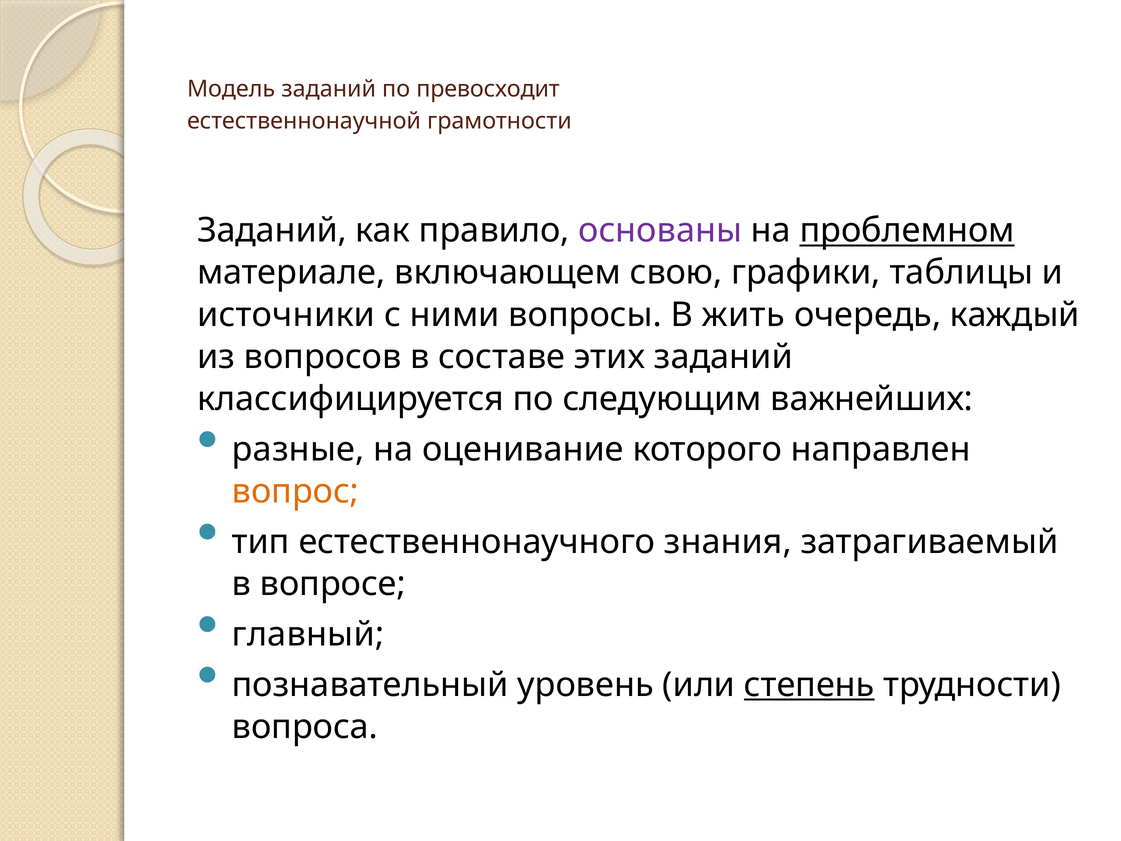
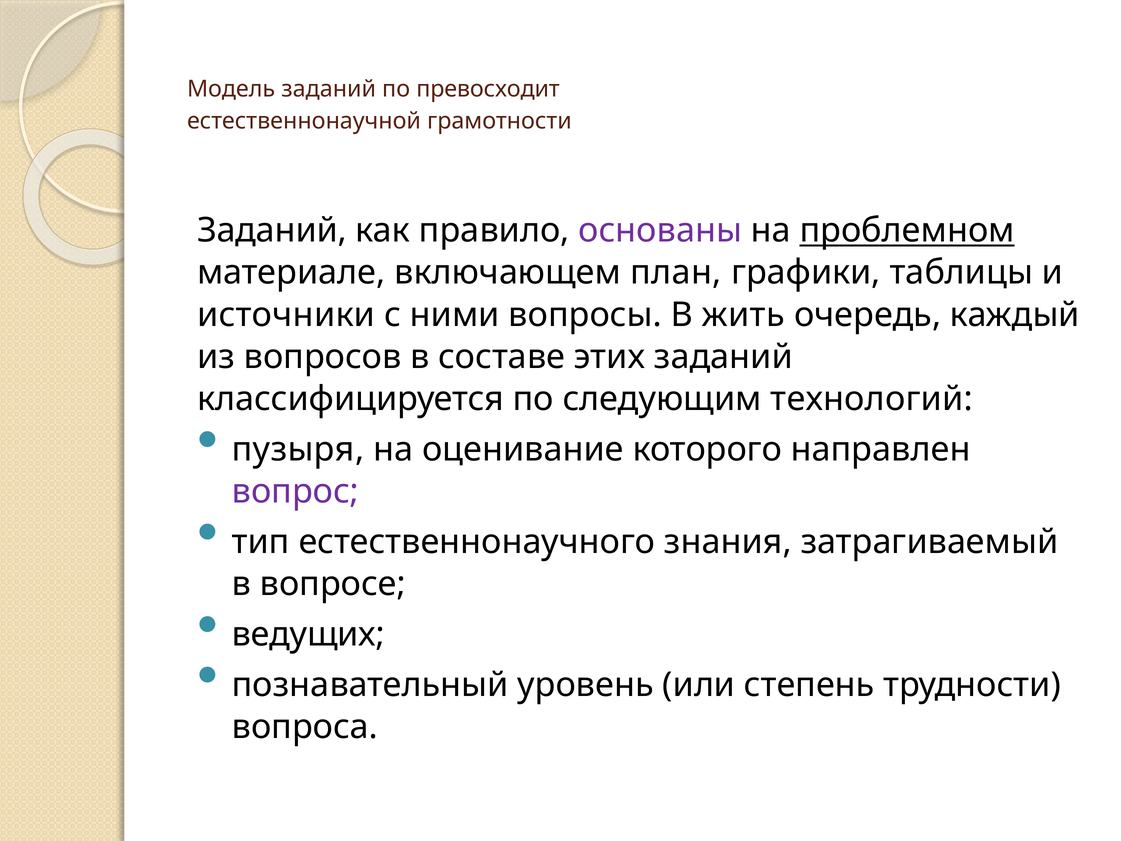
свою: свою -> план (676, 273)
важнейших: важнейших -> технологий (872, 399)
разные: разные -> пузыря (298, 449)
вопрос colour: orange -> purple (296, 491)
главный: главный -> ведущих (308, 634)
степень underline: present -> none (809, 685)
